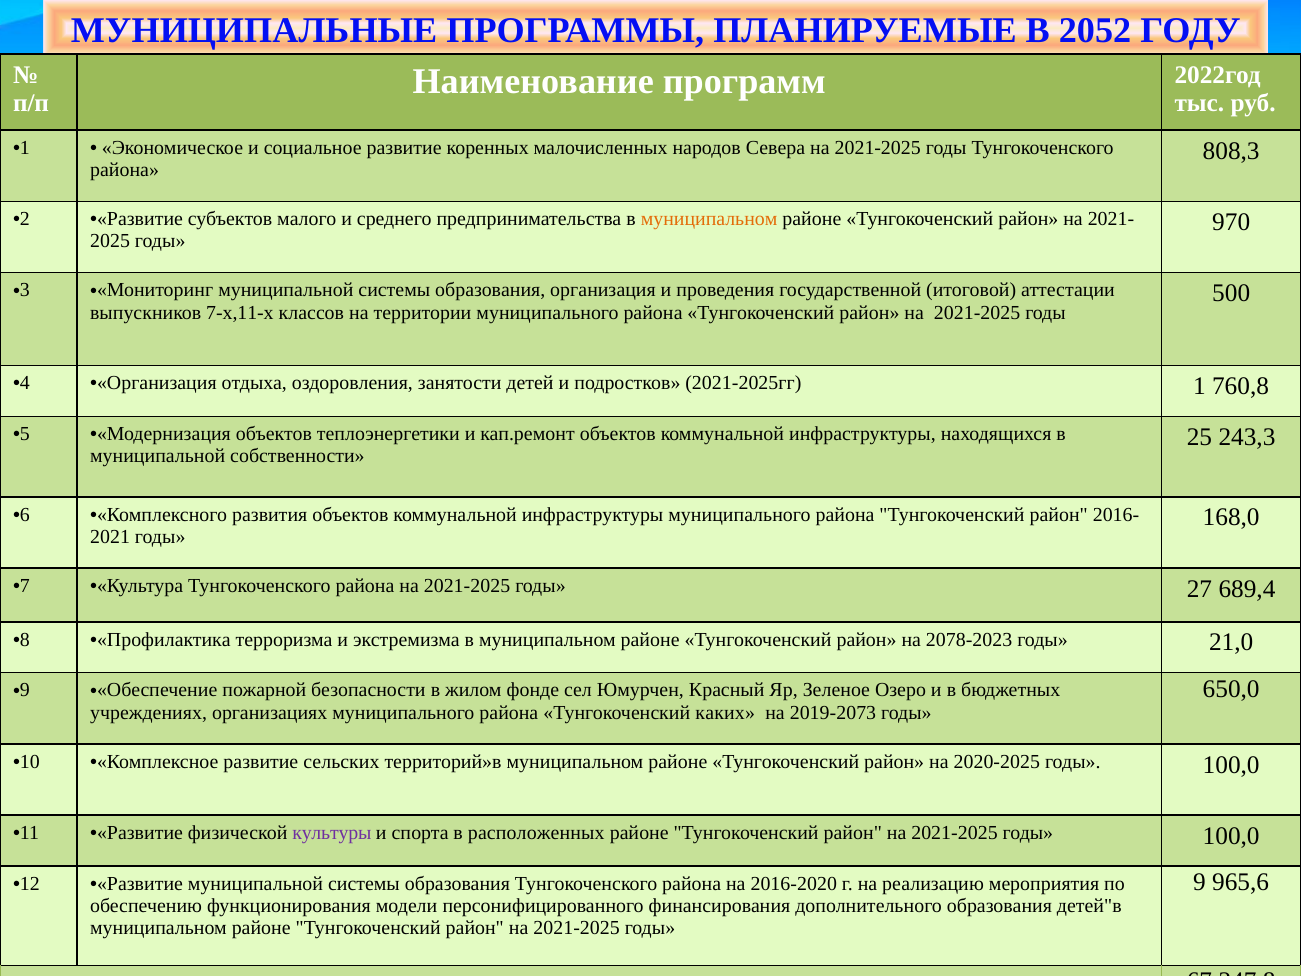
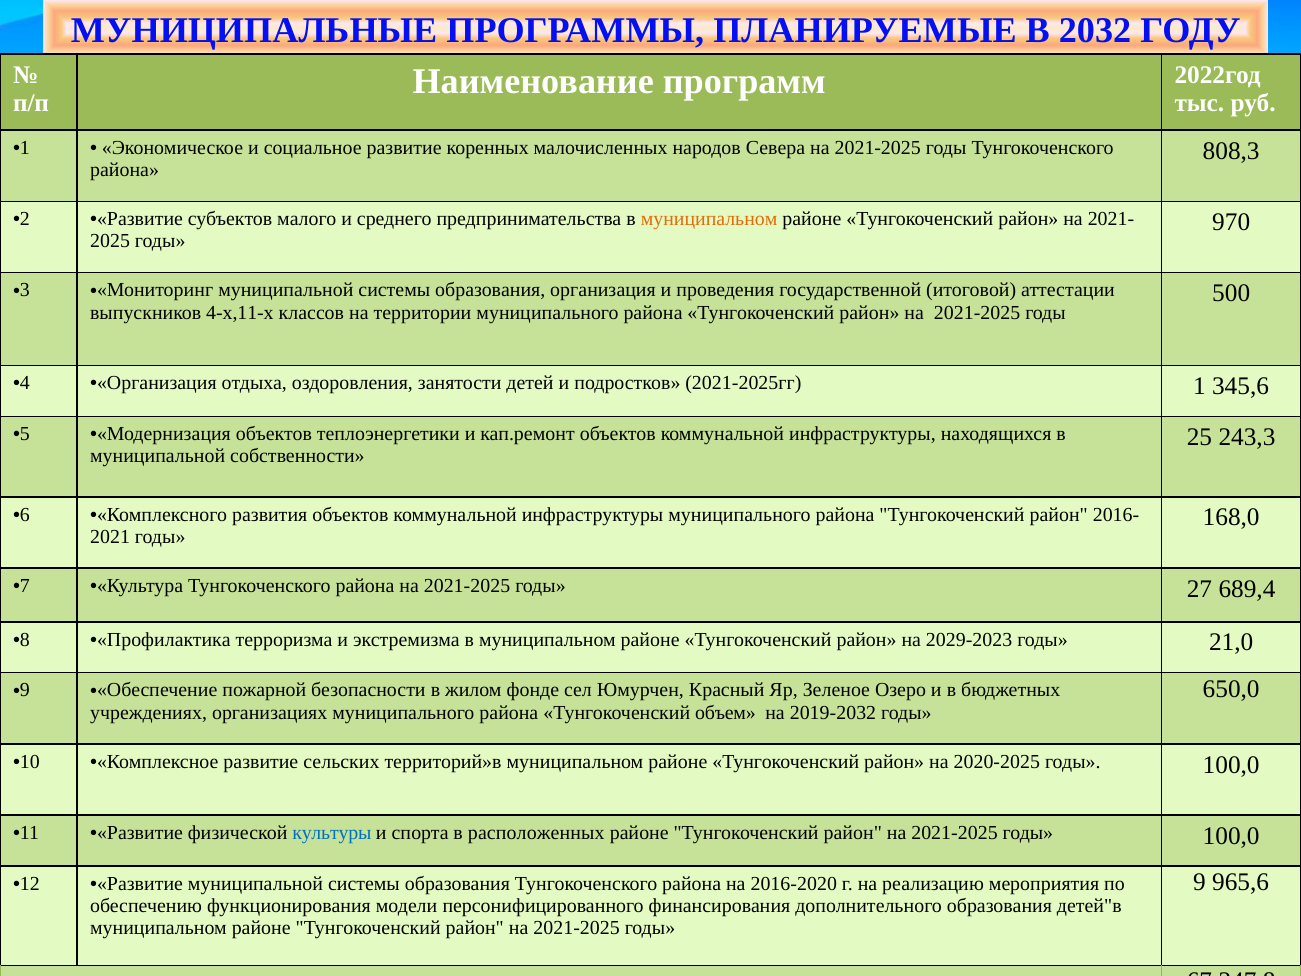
2052: 2052 -> 2032 (1095, 31)
7-х,11-х: 7-х,11-х -> 4-х,11-х (240, 312)
760,8: 760,8 -> 345,6 (1241, 386)
2078-2023: 2078-2023 -> 2029-2023 (969, 639)
каких: каких -> объем (725, 712)
2019-2073: 2019-2073 -> 2019-2032 (833, 712)
культуры colour: purple -> blue (332, 833)
